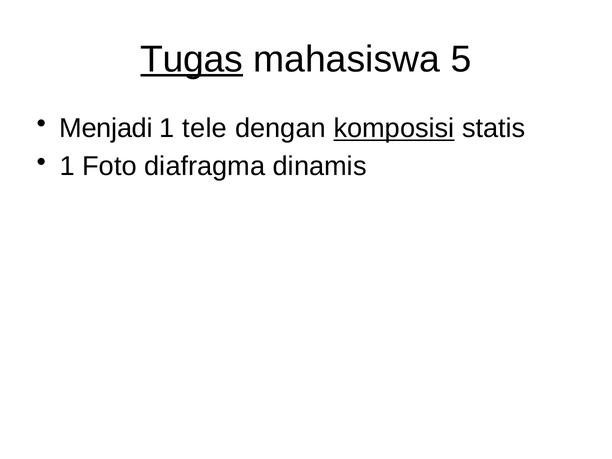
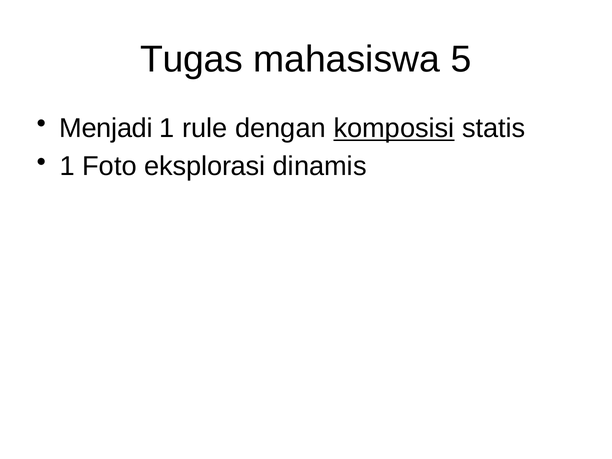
Tugas underline: present -> none (192, 59)
tele: tele -> rule (205, 128)
diafragma: diafragma -> eksplorasi (205, 166)
